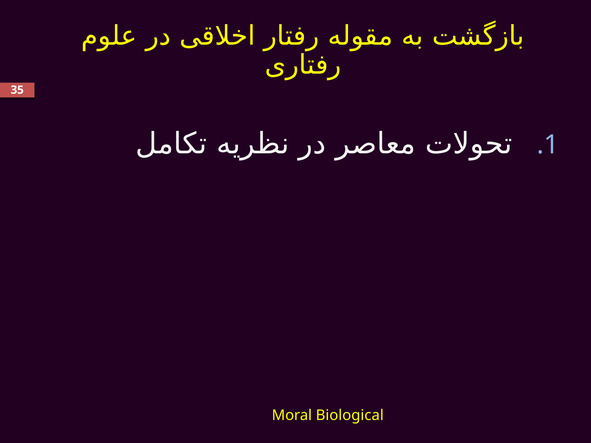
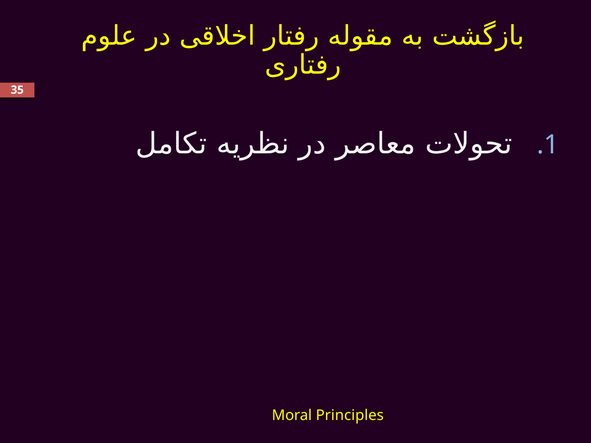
Biological: Biological -> Principles (350, 415)
